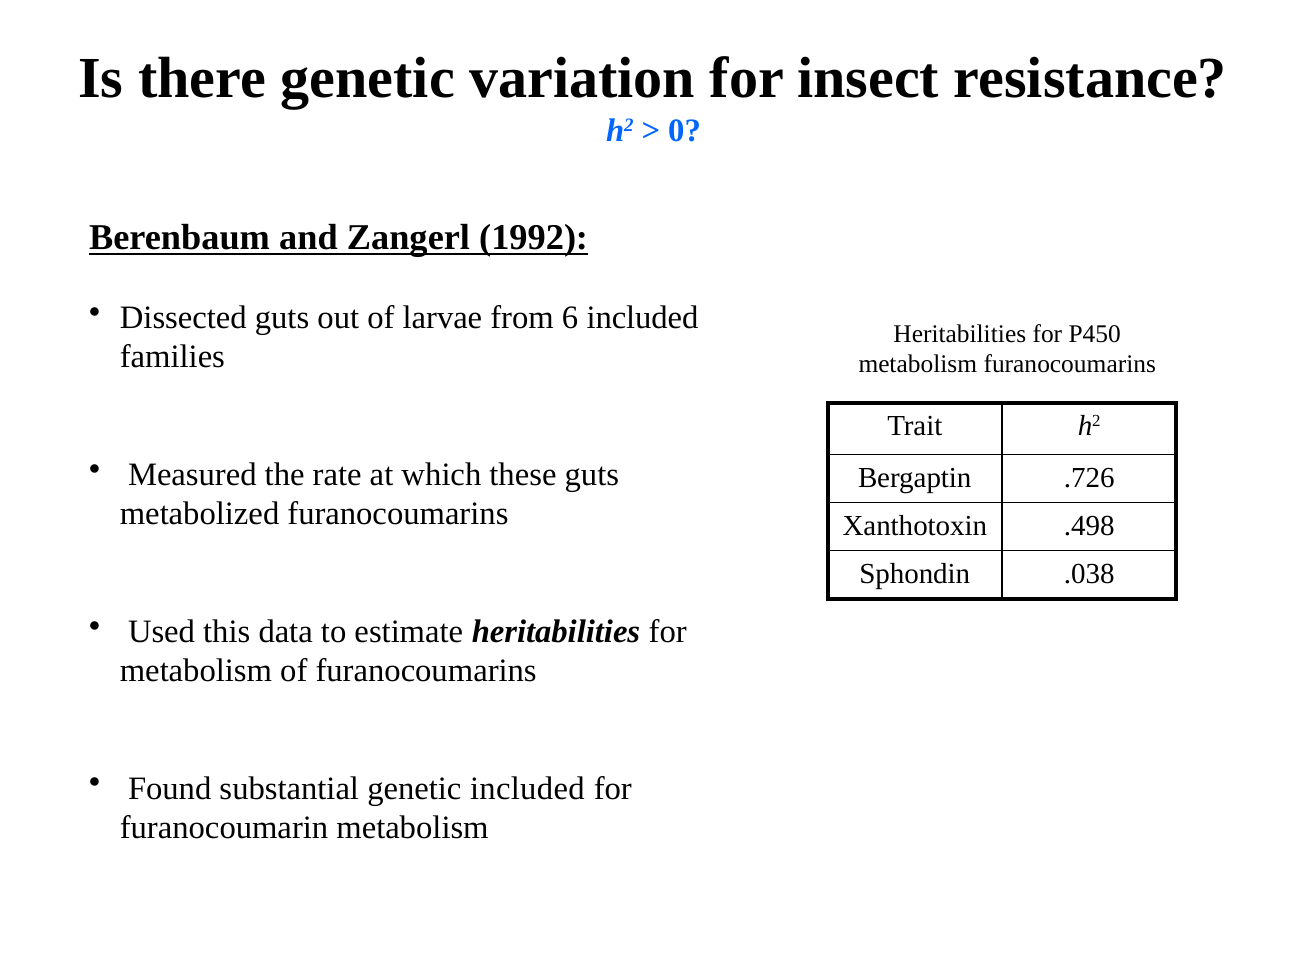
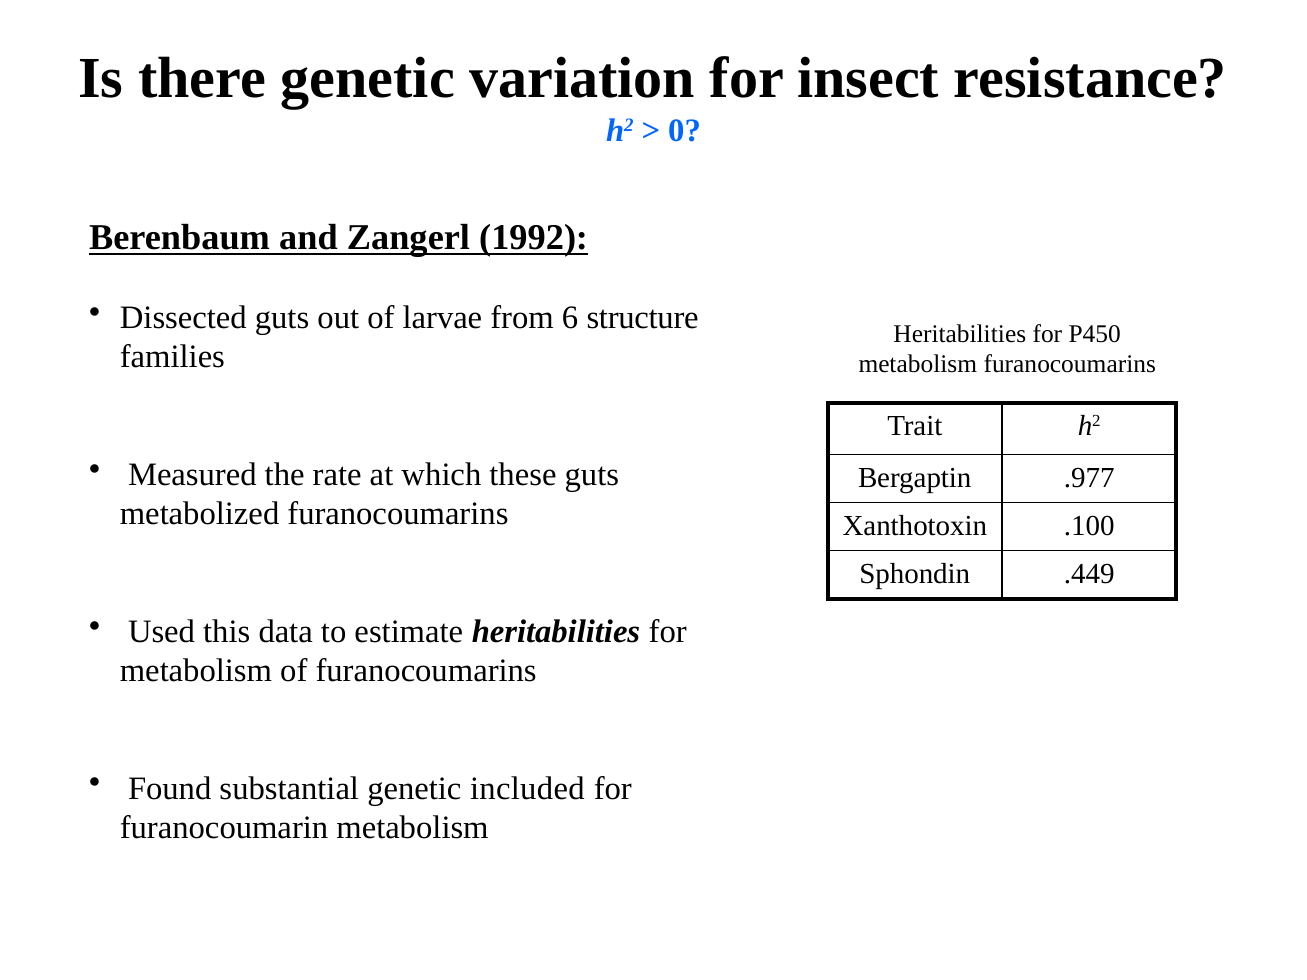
6 included: included -> structure (643, 318)
.726: .726 -> .977 (1089, 478)
.498: .498 -> .100 (1089, 526)
.038: .038 -> .449 (1089, 574)
